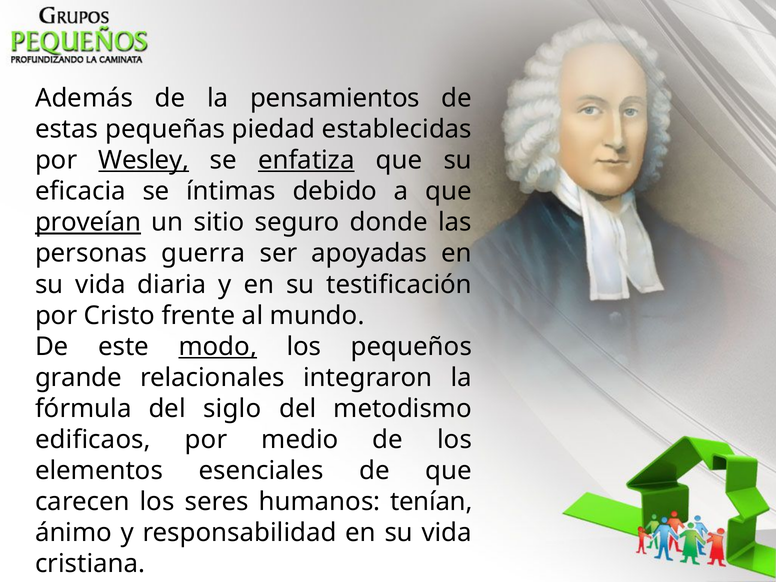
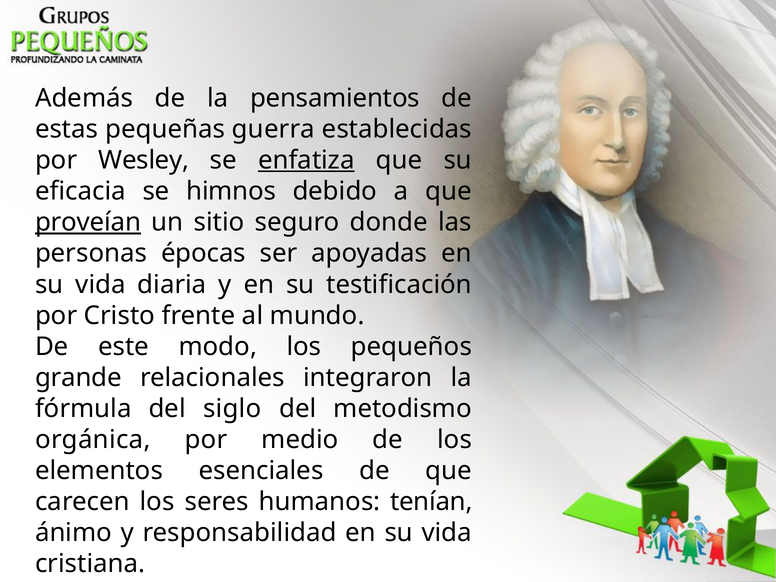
piedad: piedad -> guerra (273, 129)
Wesley underline: present -> none (144, 160)
íntimas: íntimas -> himnos (231, 191)
guerra: guerra -> épocas (203, 253)
modo underline: present -> none (218, 347)
edificaos: edificaos -> orgánica (93, 440)
